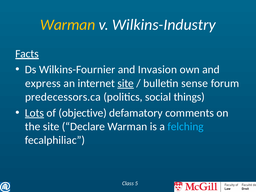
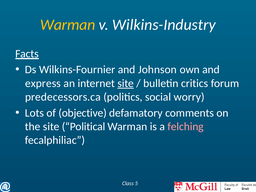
Invasion: Invasion -> Johnson (157, 70)
sense: sense -> critics (195, 83)
things: things -> worry (189, 97)
Lots underline: present -> none (34, 113)
Declare: Declare -> Political (84, 127)
felching colour: light blue -> pink (186, 127)
